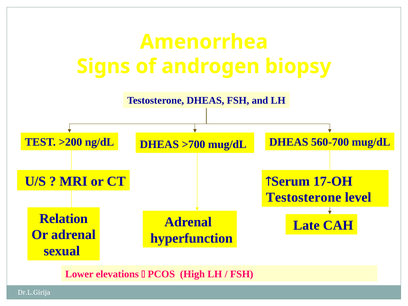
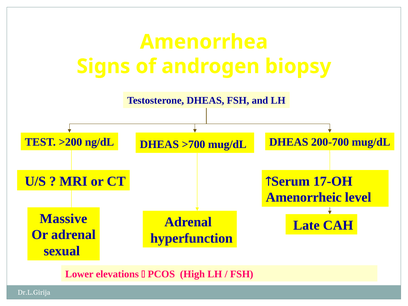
560-700: 560-700 -> 200-700 (330, 142)
Testosterone: Testosterone -> Amenorrheic (304, 198)
Relation: Relation -> Massive (63, 219)
